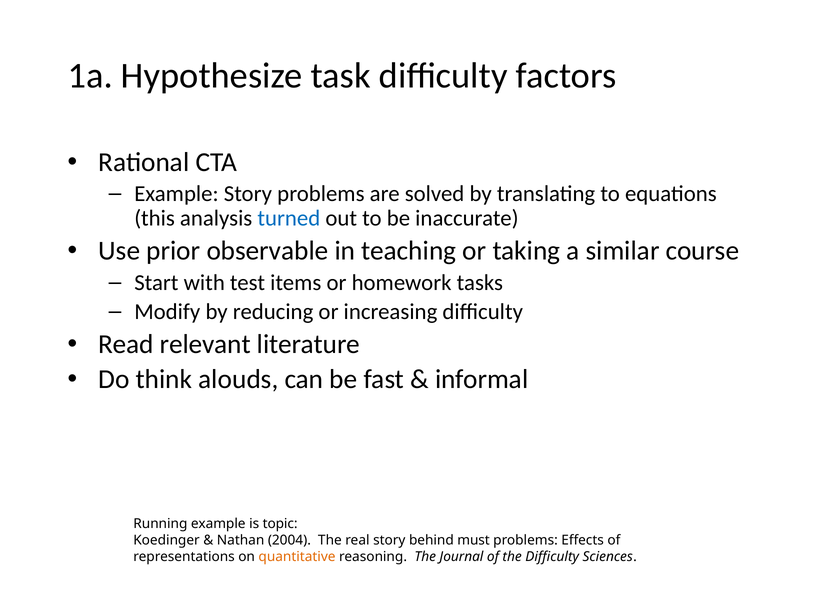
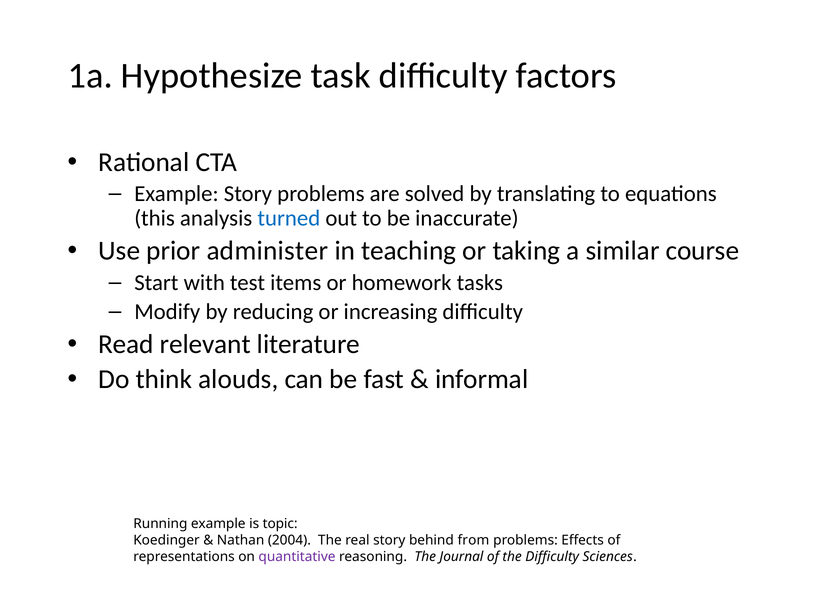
observable: observable -> administer (267, 251)
must: must -> from (473, 540)
quantitative colour: orange -> purple (297, 557)
